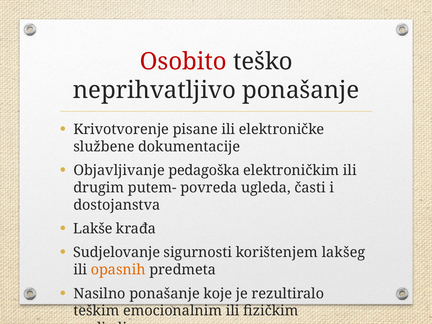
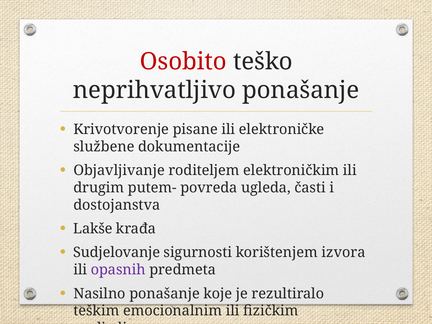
pedagoška: pedagoška -> roditeljem (204, 170)
lakšeg: lakšeg -> izvora (344, 253)
opasnih colour: orange -> purple (118, 270)
